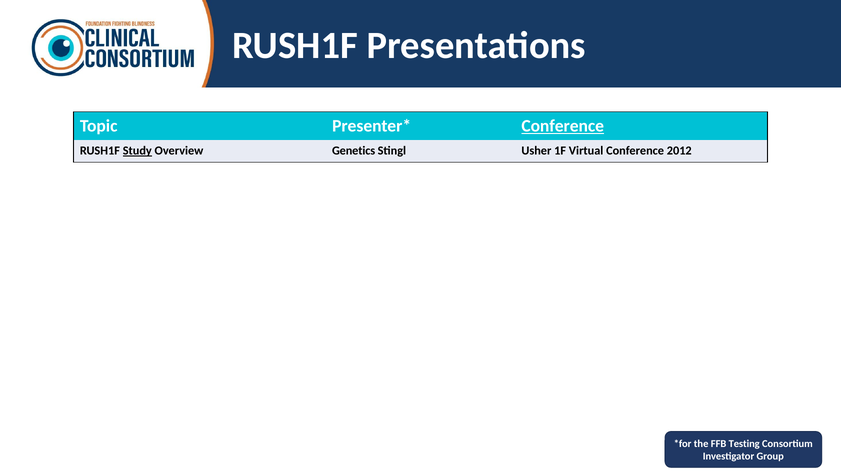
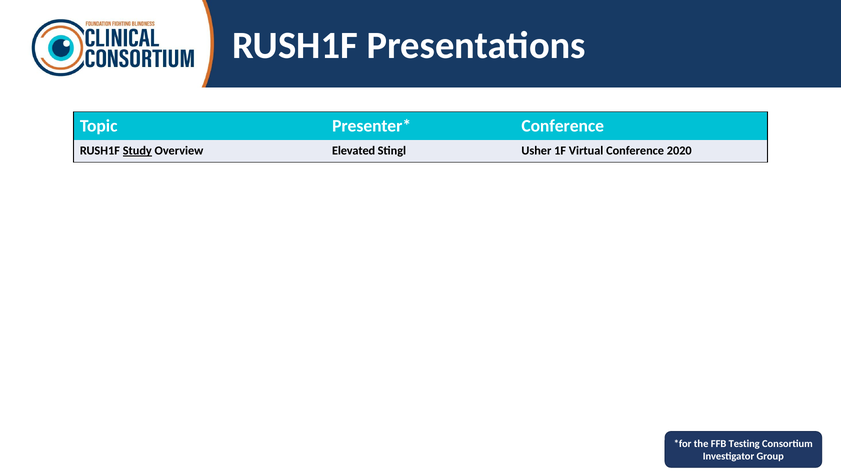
Conference underline: present -> none (563, 126)
Genetics: Genetics -> Elevated (354, 151)
2012: 2012 -> 2020 (679, 151)
